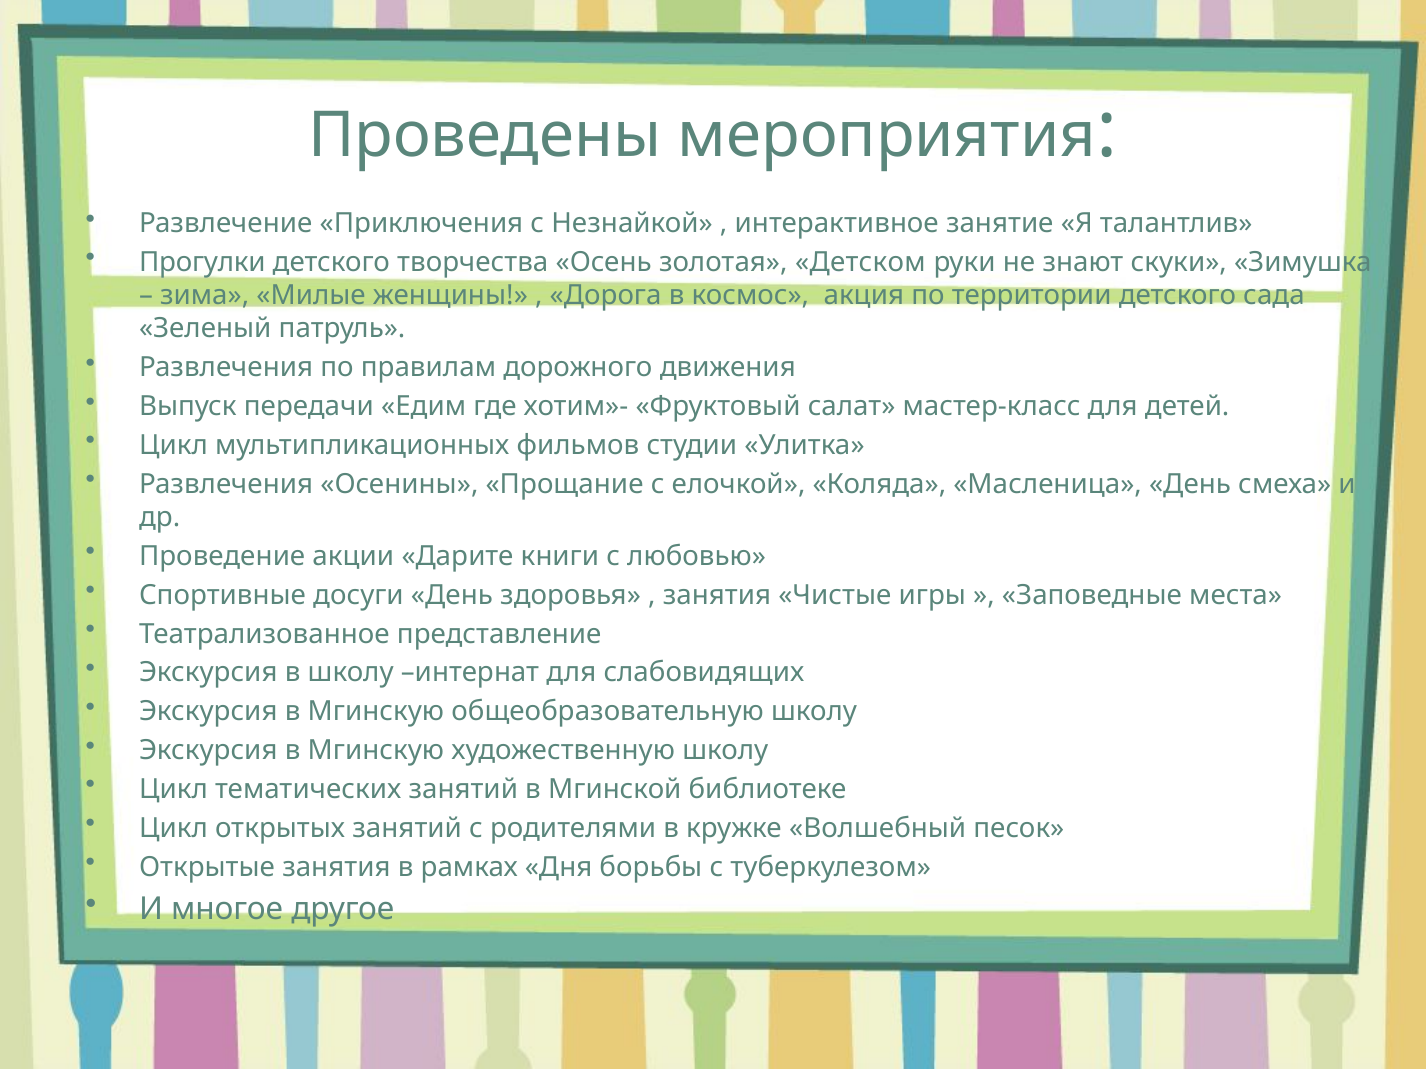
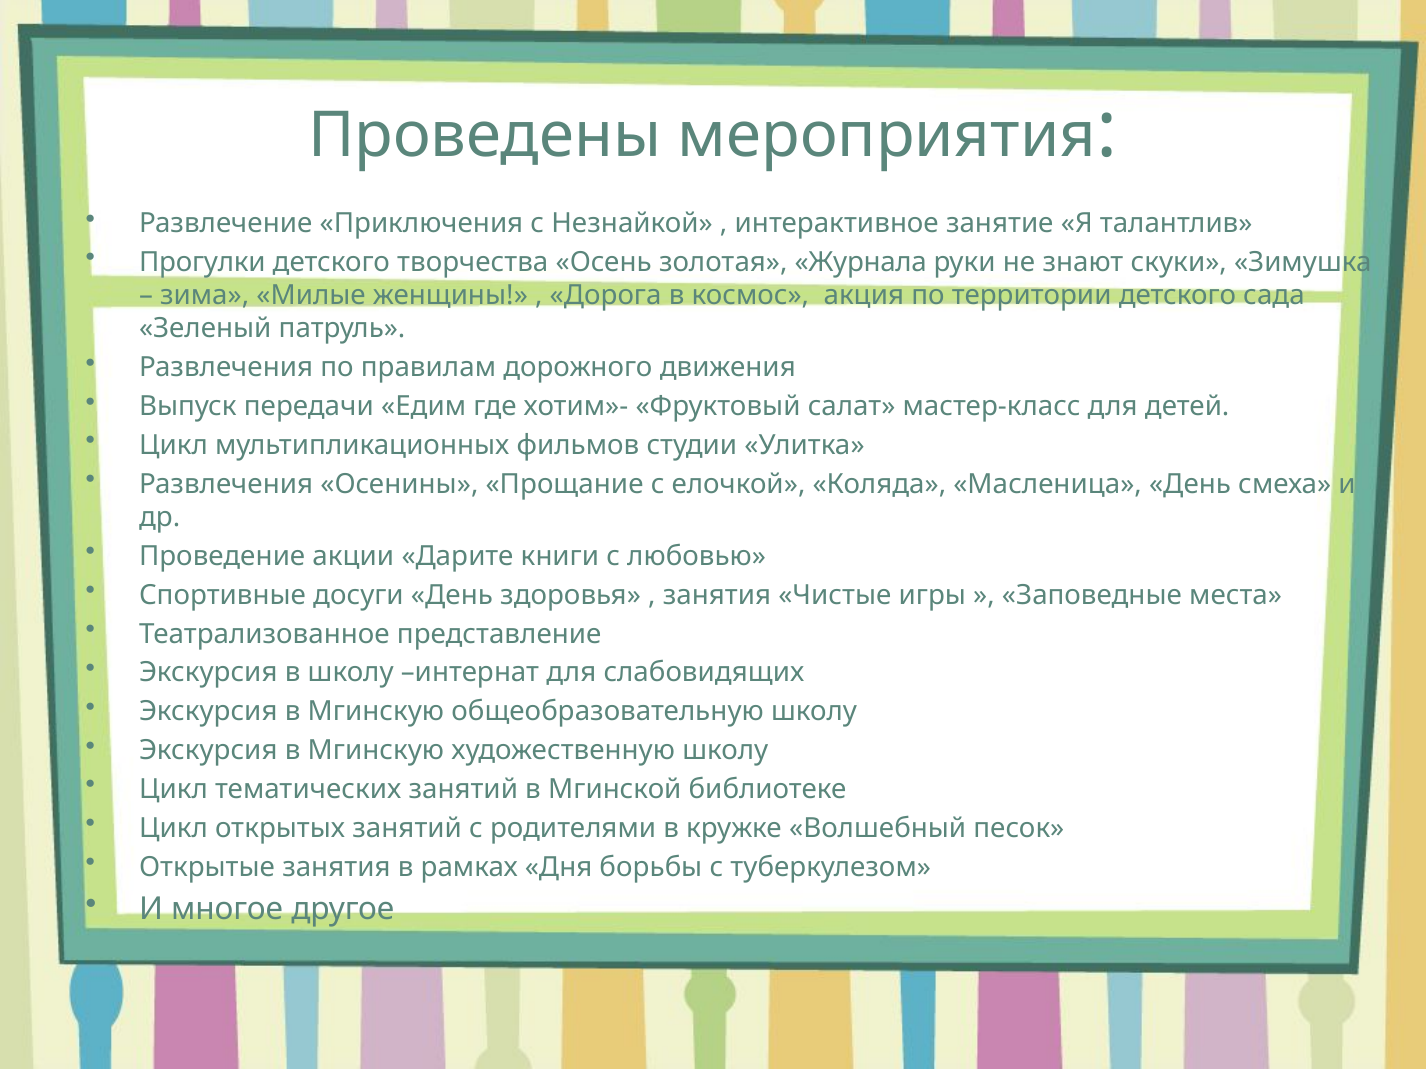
Детском: Детском -> Журнала (861, 262)
